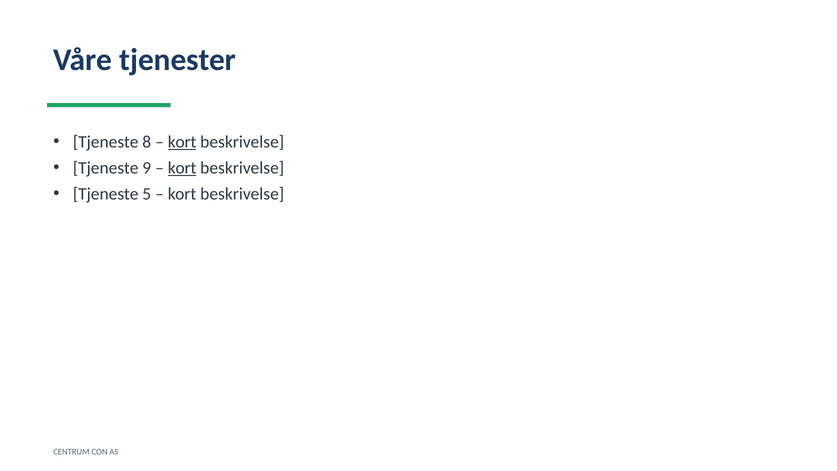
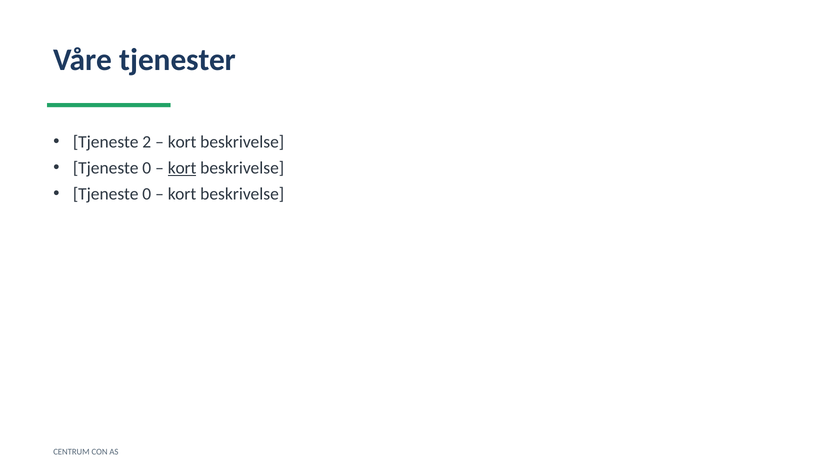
8: 8 -> 2 (147, 142)
kort underline: present -> none (182, 142)
9: 9 -> 0 (147, 168)
5: 5 -> 0 (147, 194)
